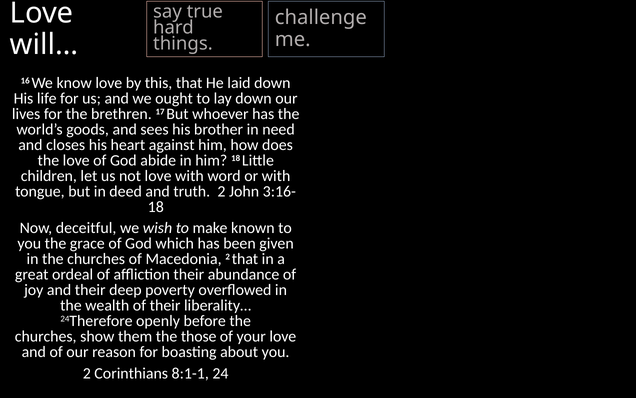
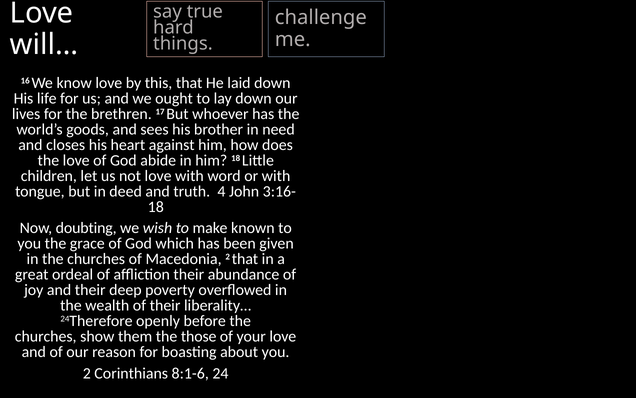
truth 2: 2 -> 4 (221, 191)
deceitful: deceitful -> doubting (86, 228)
8:1-1: 8:1-1 -> 8:1-6 (190, 373)
